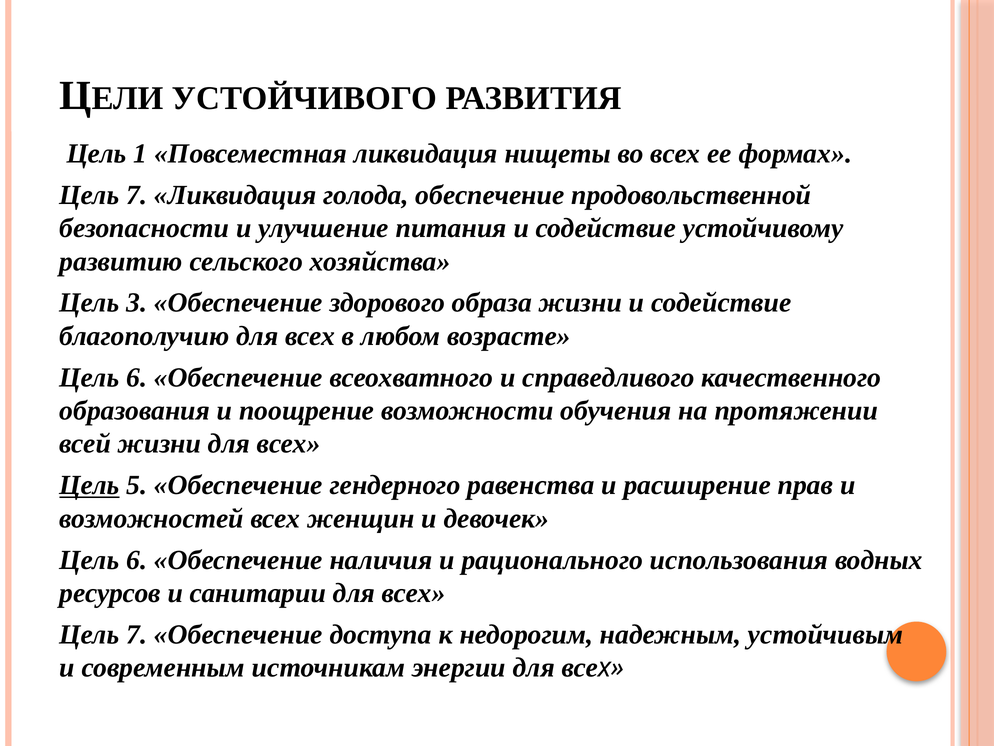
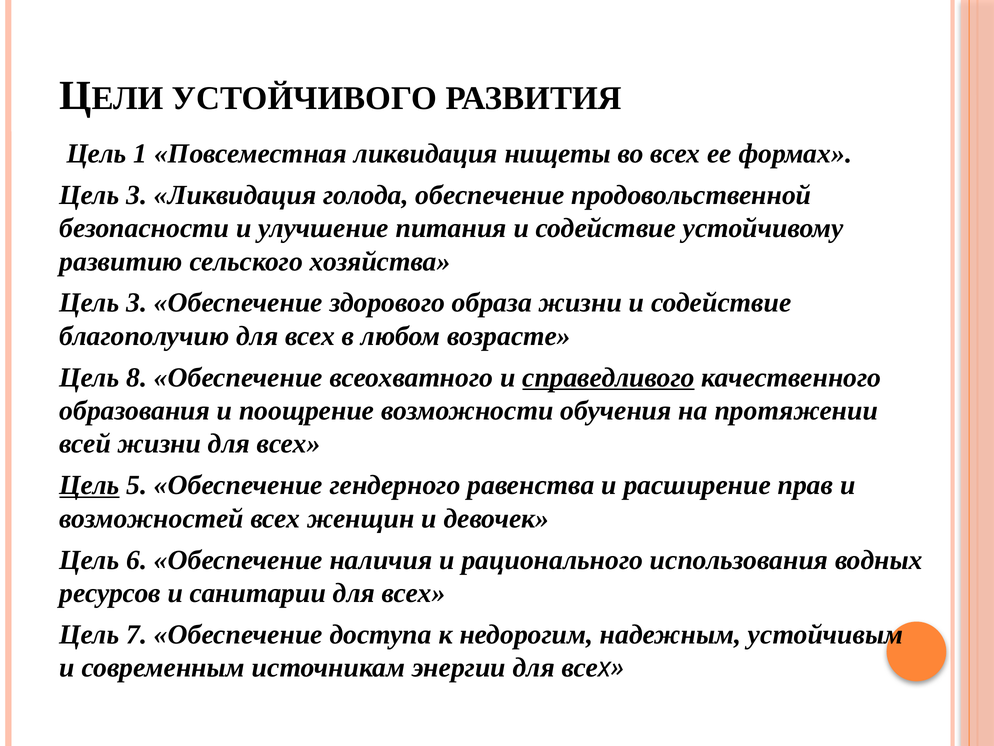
7: 7 -> 3 (137, 195)
6: 6 -> 8 (137, 377)
справедливого underline: none -> present (608, 377)
